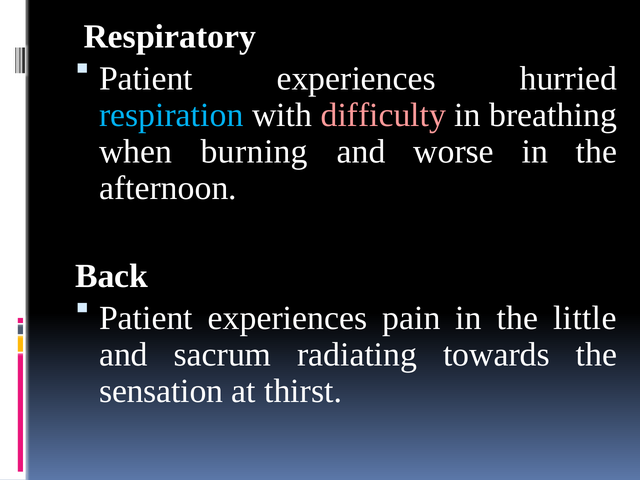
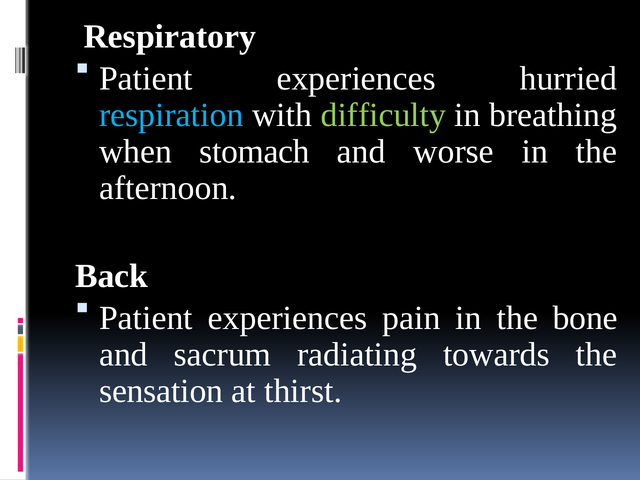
difficulty colour: pink -> light green (383, 115)
burning: burning -> stomach (255, 151)
little: little -> bone (585, 318)
